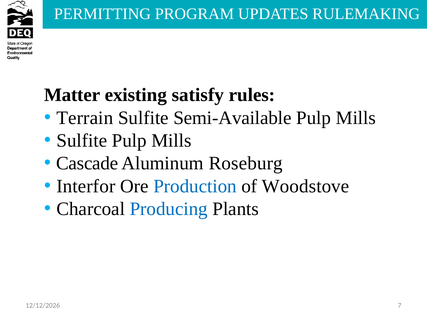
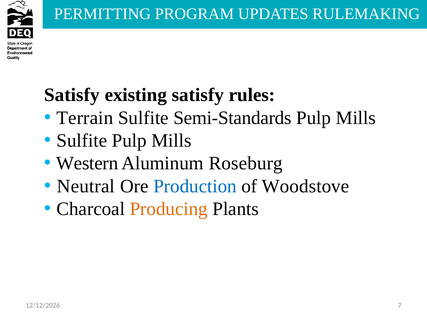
Matter: Matter -> Satisfy (72, 95)
Semi-Available: Semi-Available -> Semi-Standards (233, 118)
Cascade: Cascade -> Western (87, 164)
Interfor: Interfor -> Neutral (86, 186)
Producing colour: blue -> orange (169, 209)
